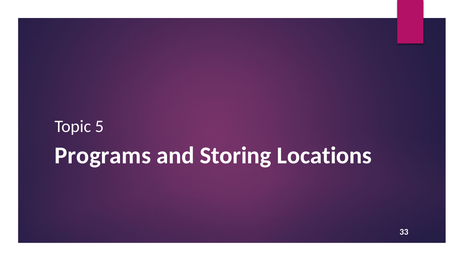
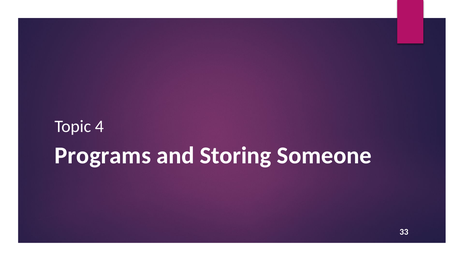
5: 5 -> 4 (99, 126)
Locations: Locations -> Someone (324, 155)
